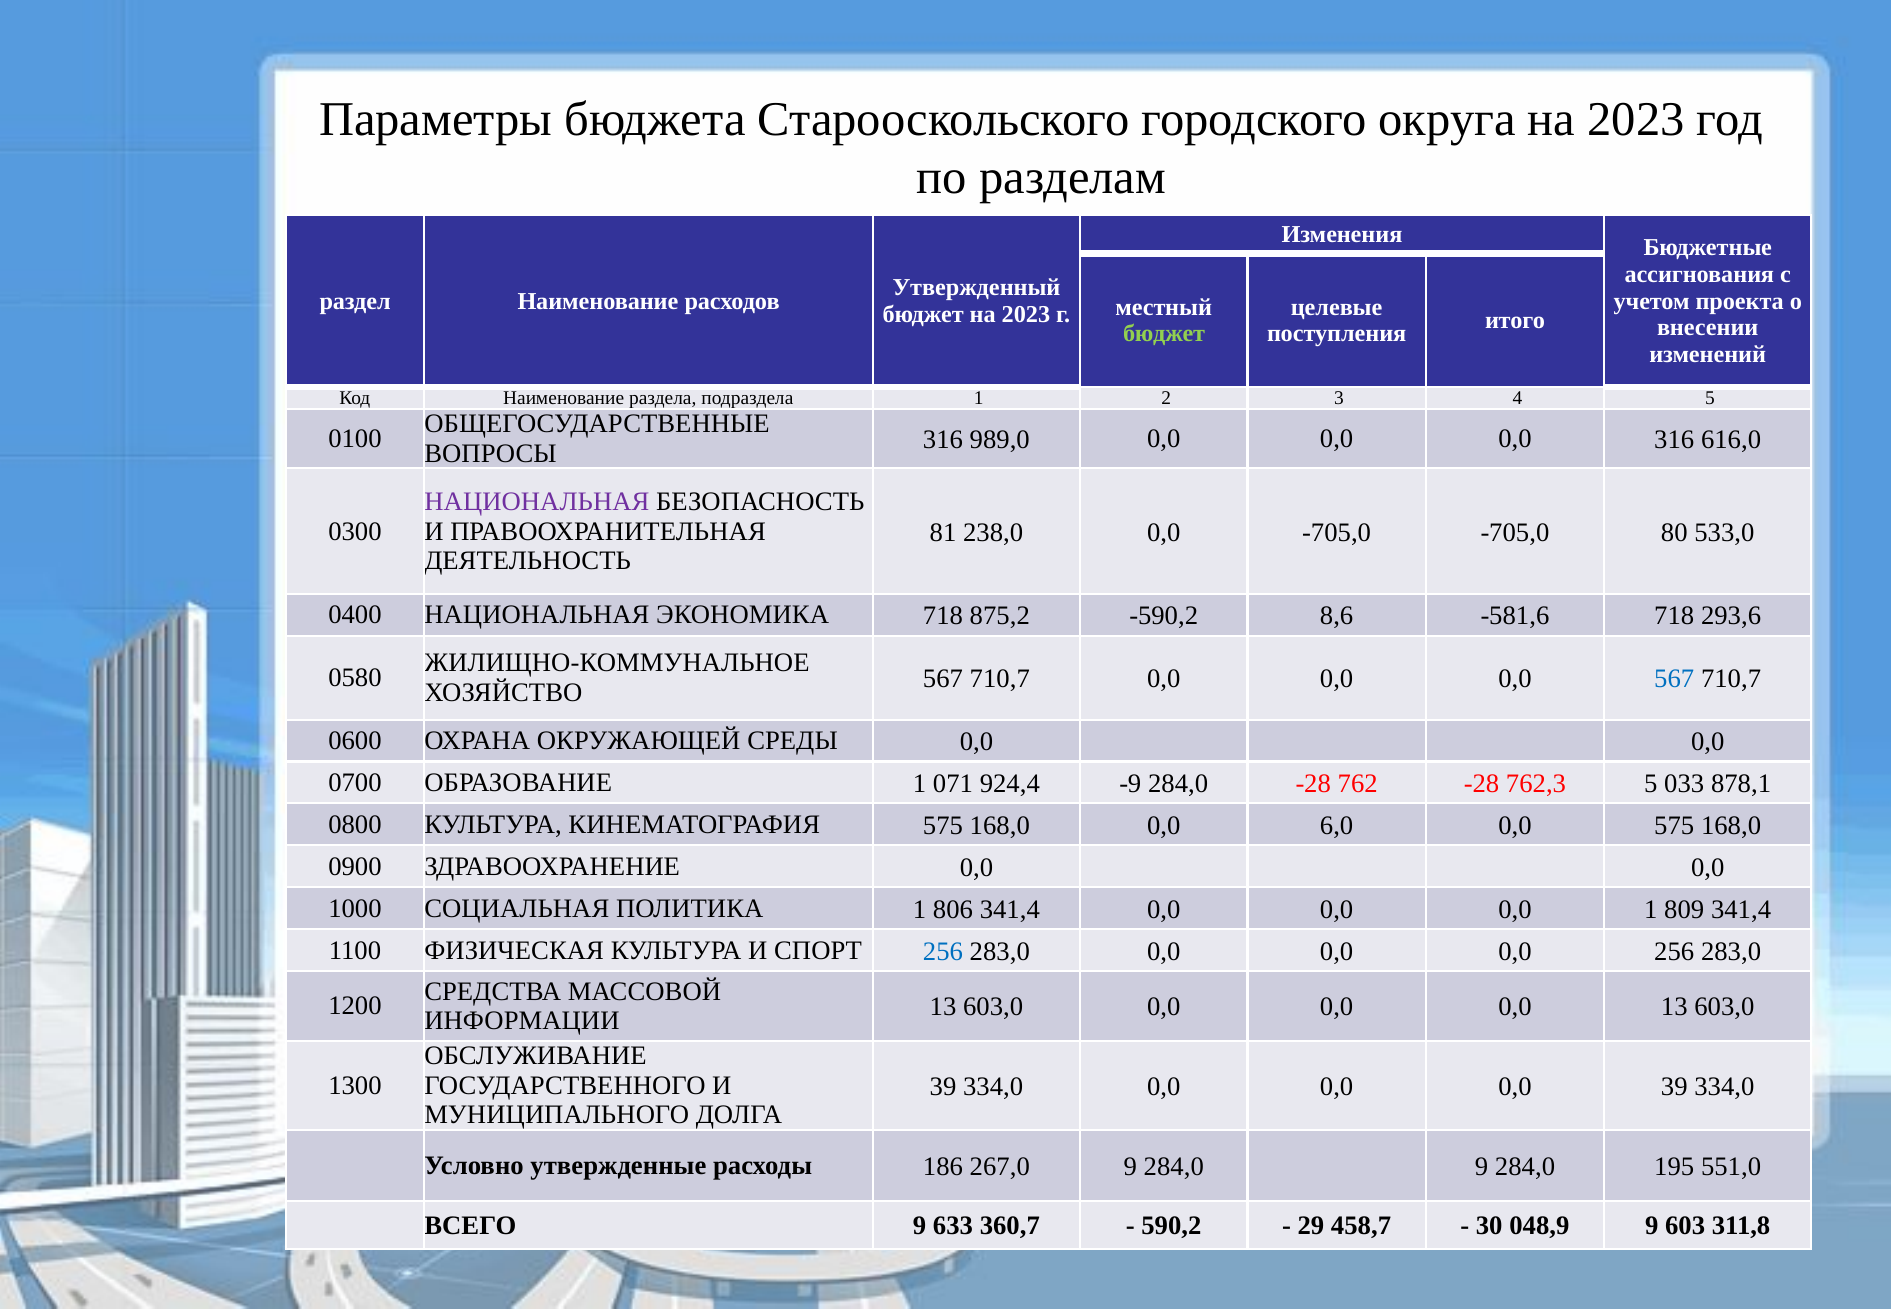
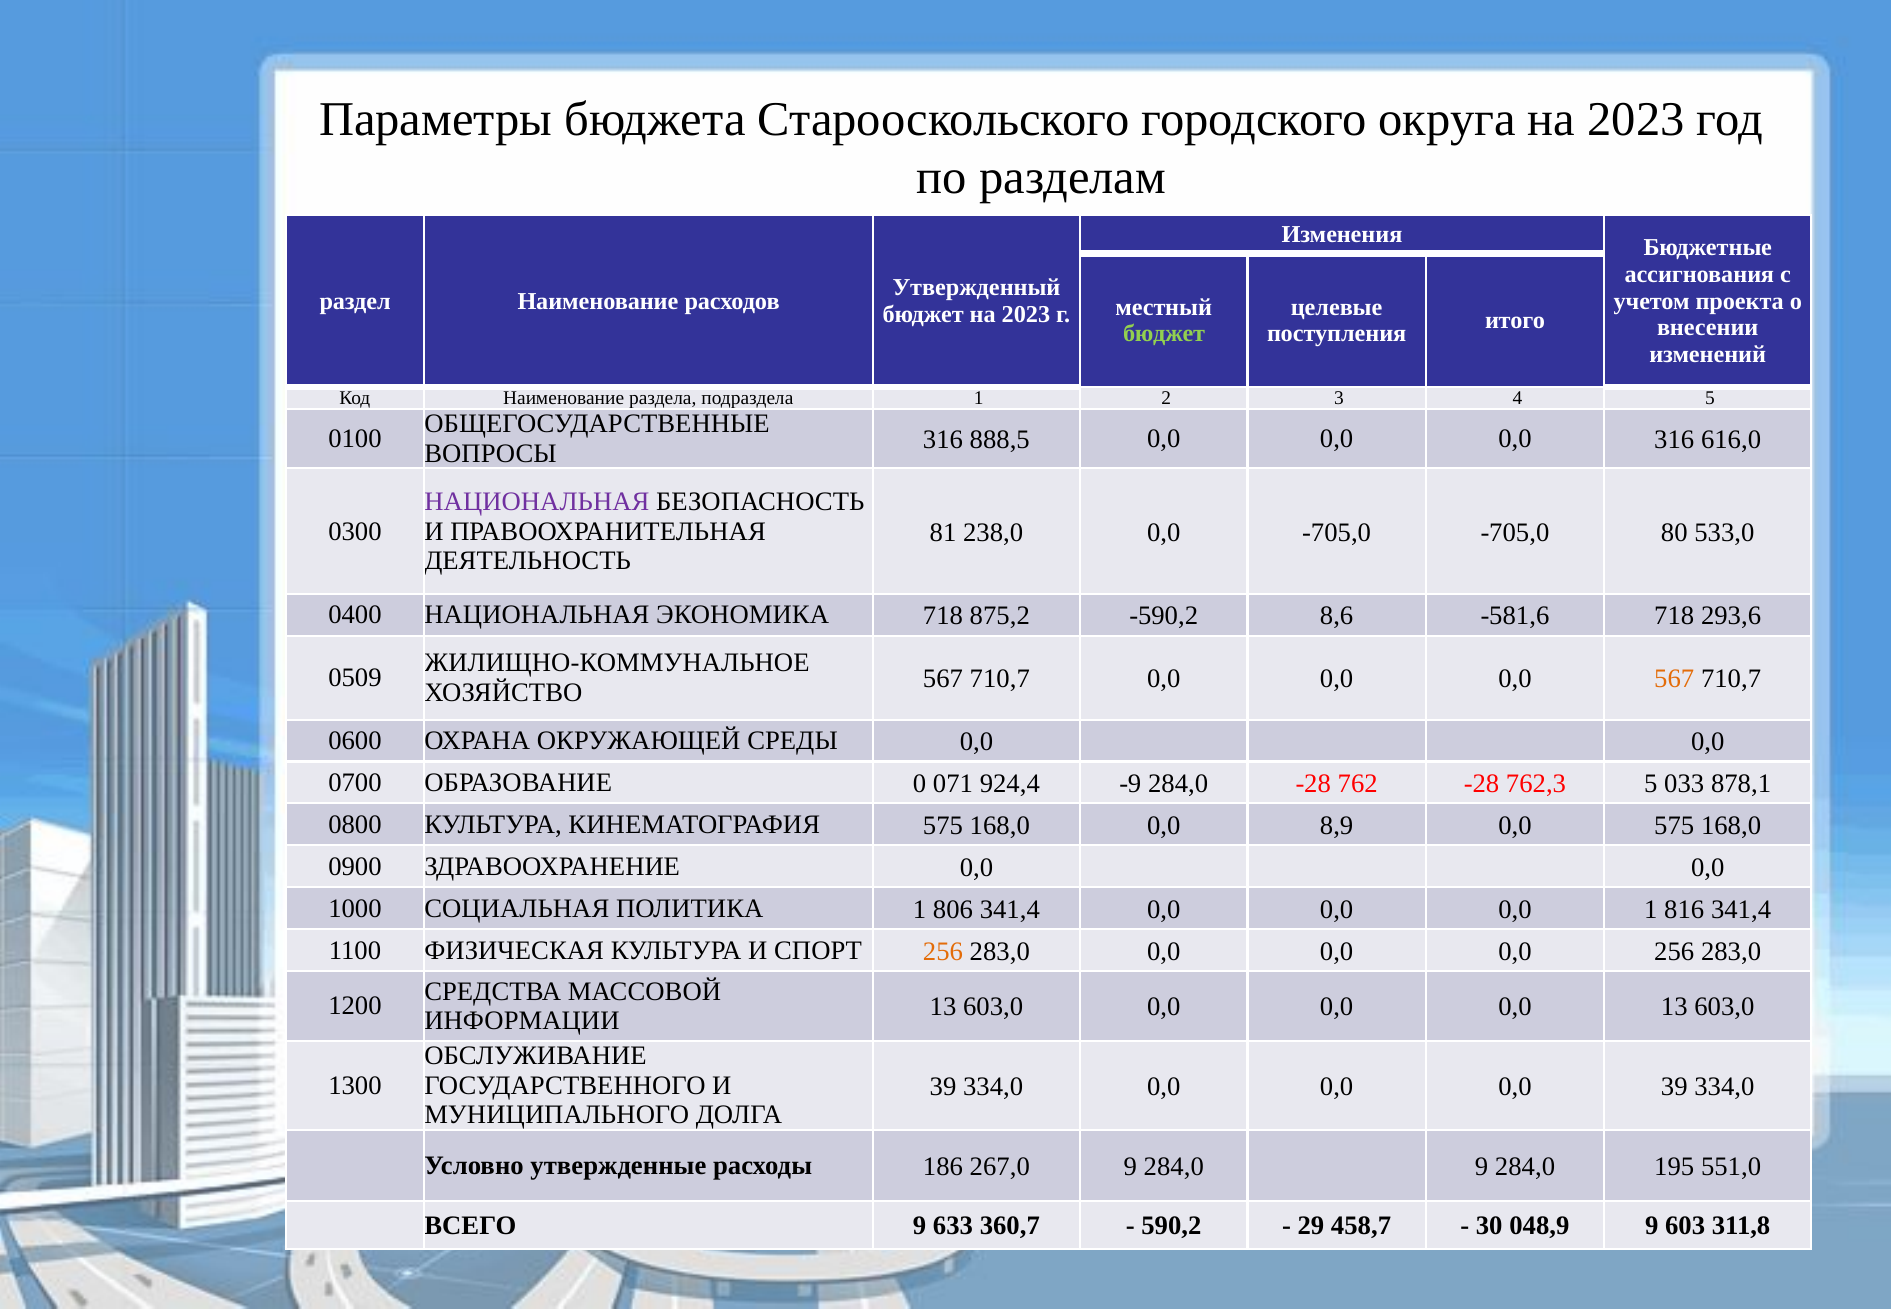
989,0: 989,0 -> 888,5 (1000, 440)
0580: 0580 -> 0509 (355, 678)
567 colour: blue -> orange (1674, 679)
ОБРАЗОВАНИЕ 1: 1 -> 0 (920, 784)
6,0: 6,0 -> 8,9 (1337, 826)
809: 809 -> 816 (1684, 909)
256 colour: blue -> orange (943, 951)
